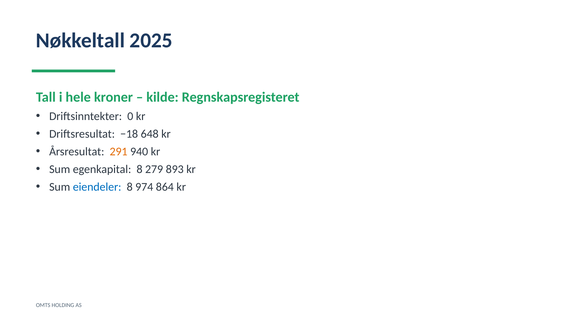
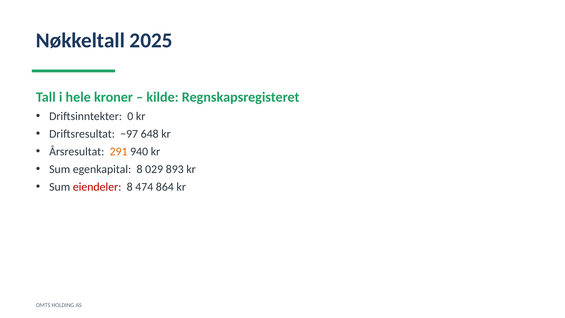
−18: −18 -> −97 (129, 134)
279: 279 -> 029 (154, 169)
eiendeler colour: blue -> red (97, 187)
974: 974 -> 474 (144, 187)
